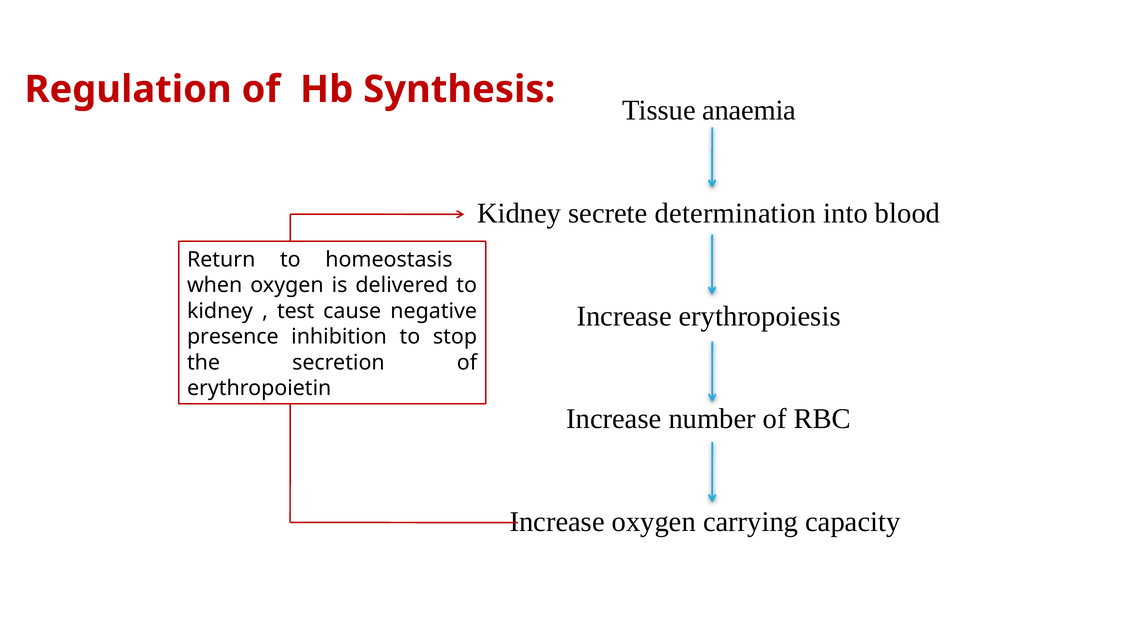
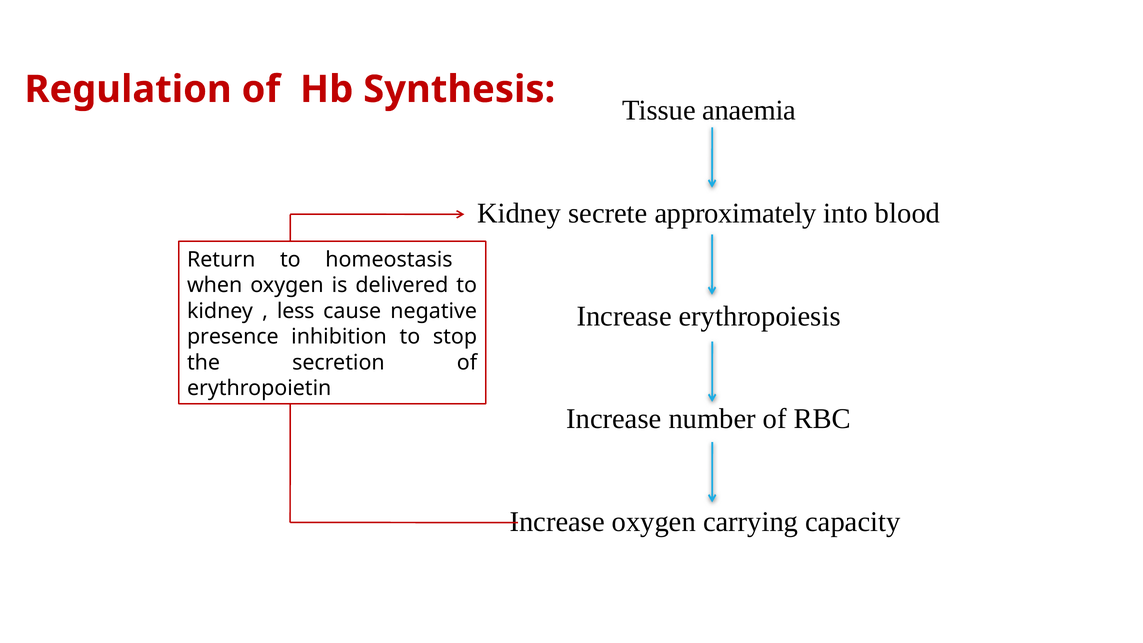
determination: determination -> approximately (736, 213)
test: test -> less (296, 311)
